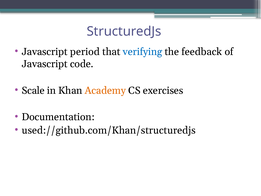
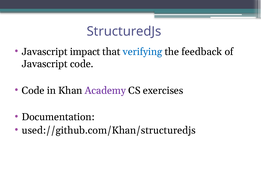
period: period -> impact (85, 52)
Scale: Scale -> Code (33, 90)
Academy colour: orange -> purple (105, 90)
